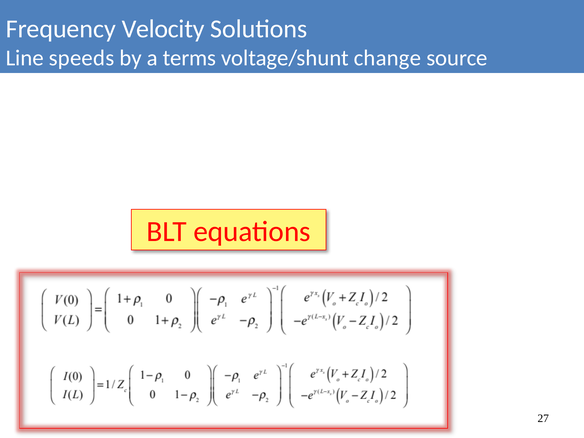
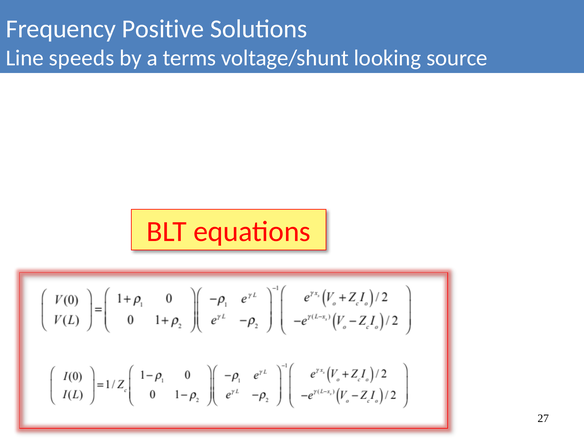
Velocity: Velocity -> Positive (163, 29)
change: change -> looking (388, 58)
